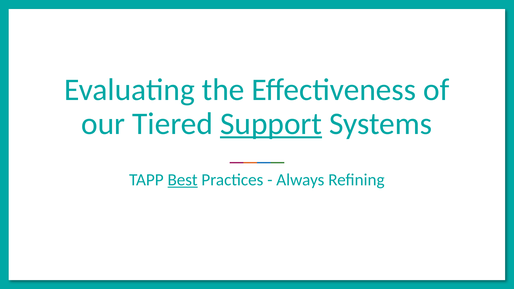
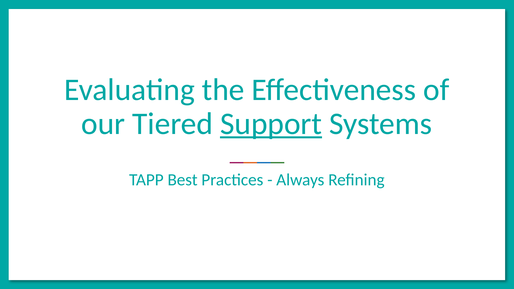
Best underline: present -> none (183, 180)
